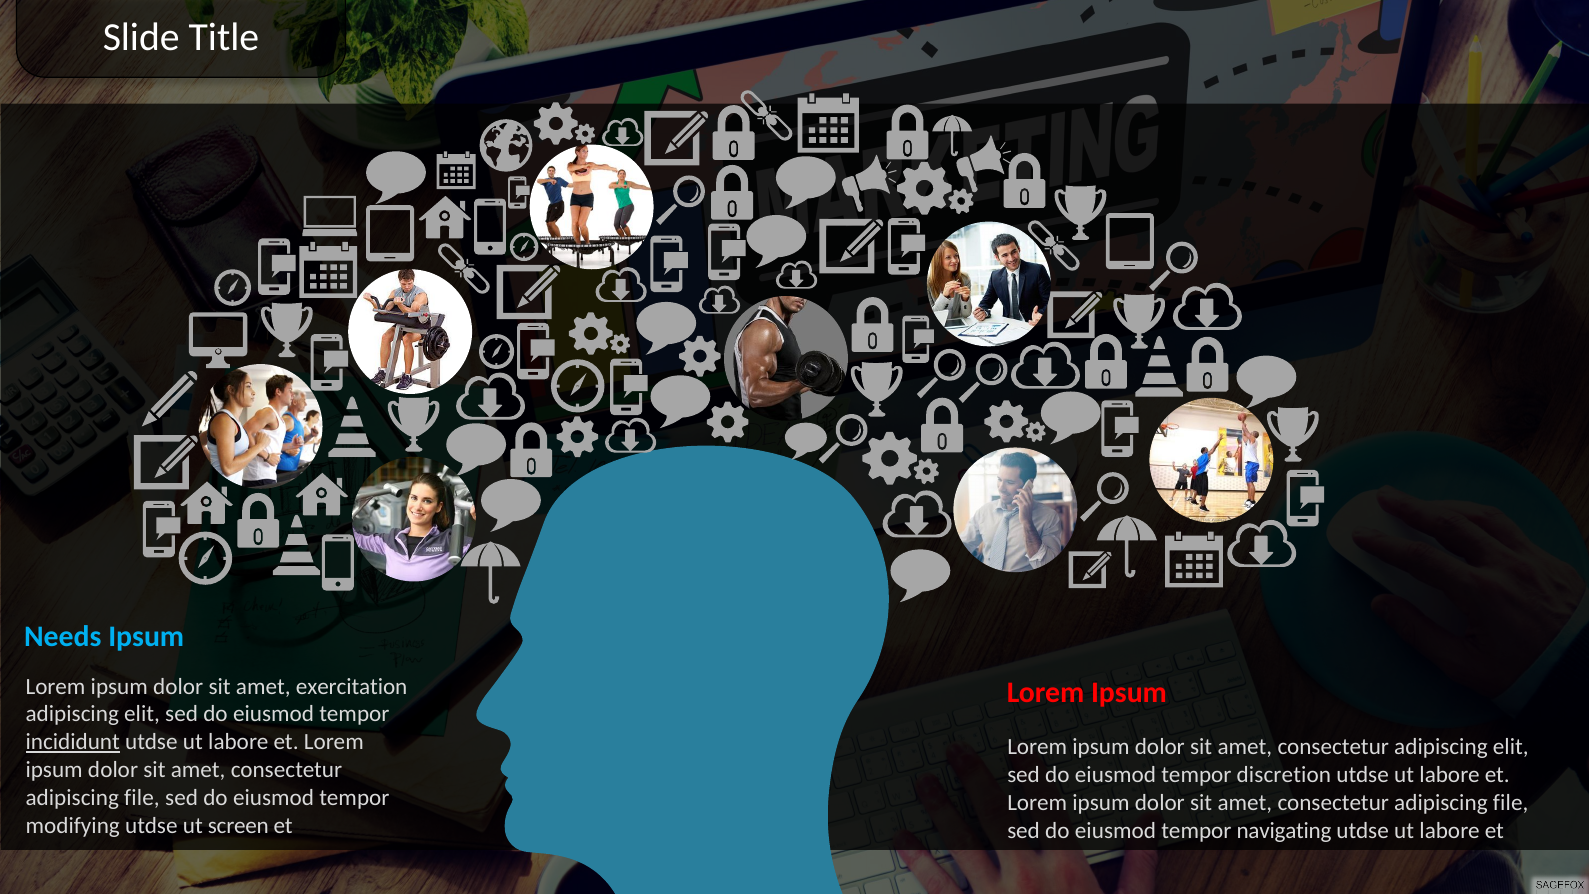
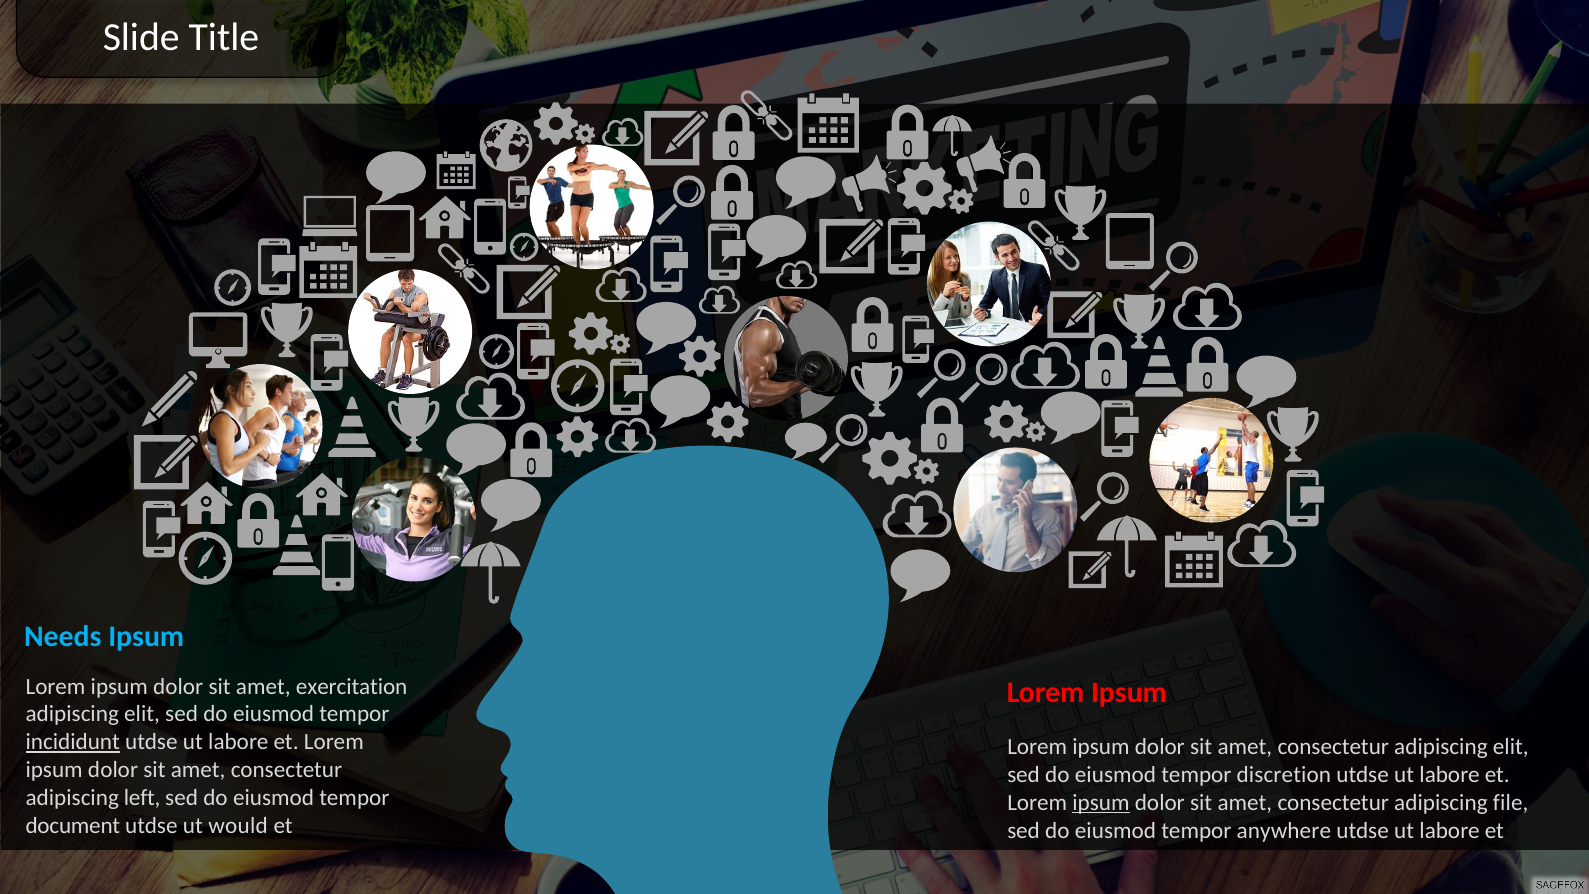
file: file -> left (142, 798)
ipsum underline: none -> present (1101, 803)
modifying: modifying -> document (73, 825)
screen: screen -> would (238, 825)
navigating: navigating -> anywhere (1284, 830)
